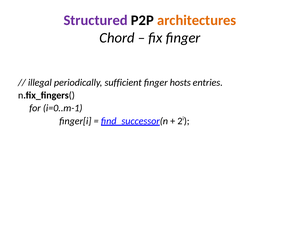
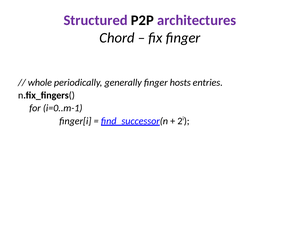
architectures colour: orange -> purple (197, 20)
illegal: illegal -> whole (40, 82)
sufficient: sufficient -> generally (123, 82)
